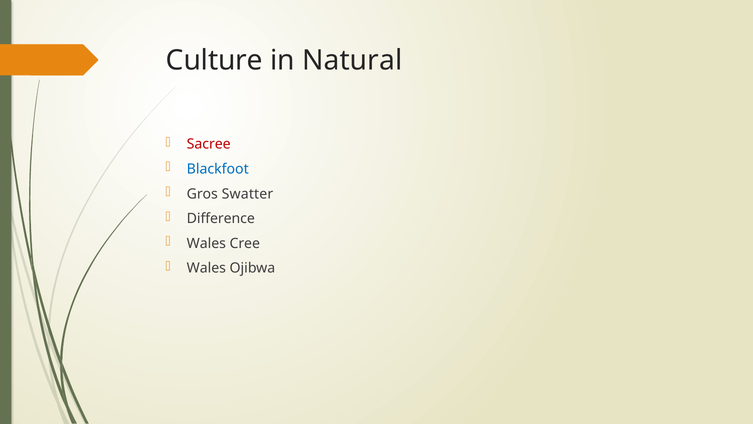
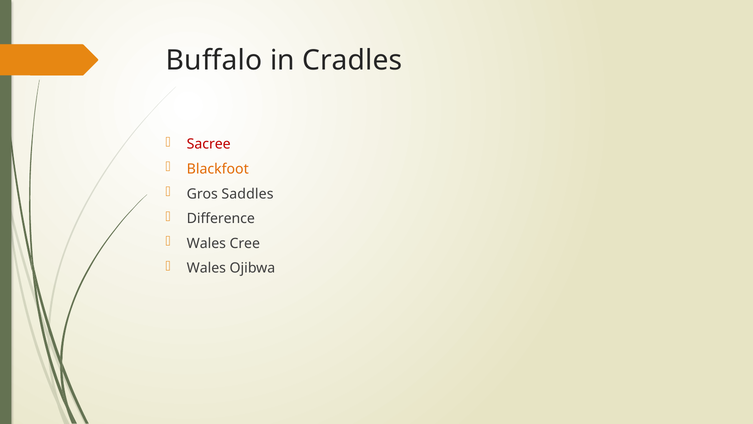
Culture: Culture -> Buffalo (214, 60)
Natural: Natural -> Cradles (352, 60)
Blackfoot colour: blue -> orange (218, 169)
Swatter: Swatter -> Saddles (248, 194)
